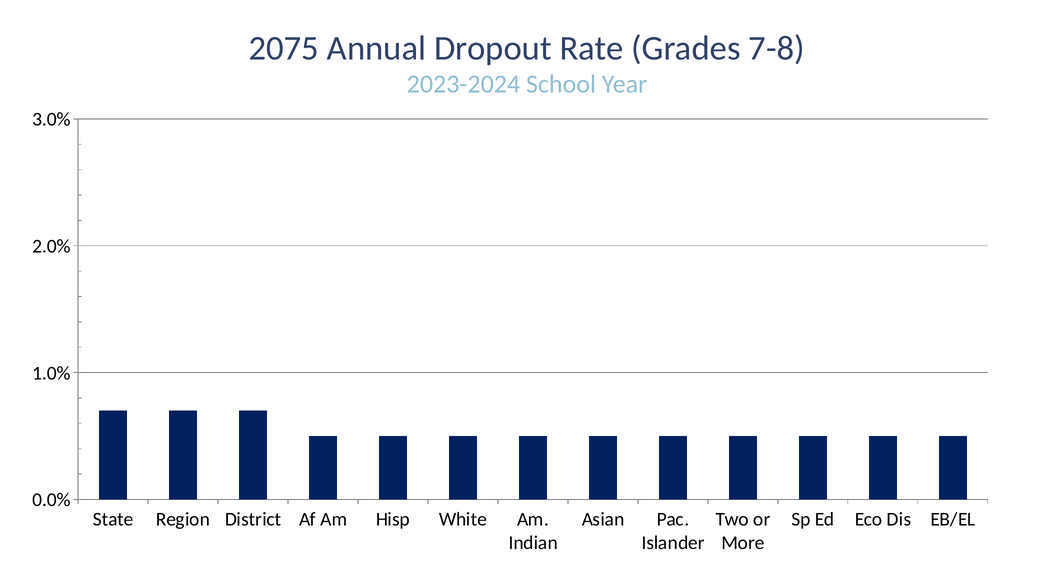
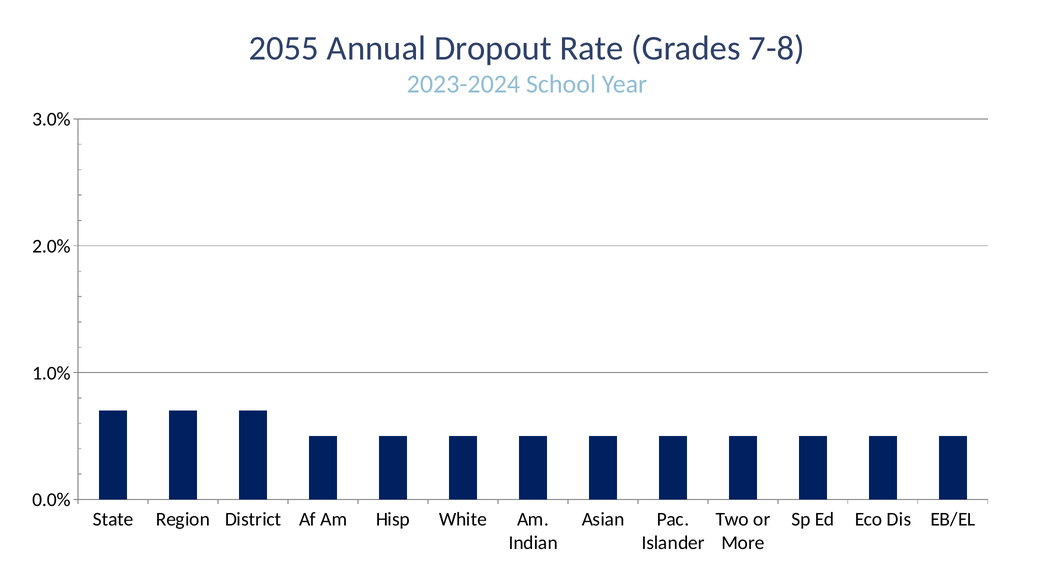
2075: 2075 -> 2055 (284, 48)
